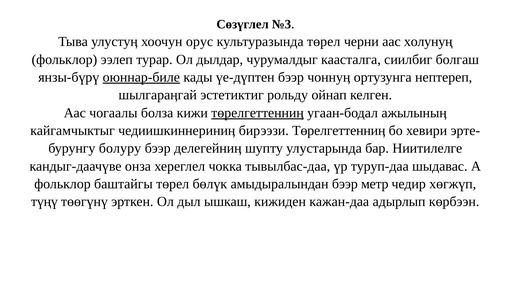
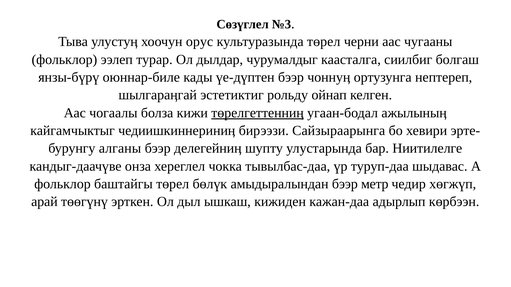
холунуң: холунуң -> чугааны (428, 42)
оюннар-биле underline: present -> none (141, 77)
бирээзи Төрелгеттенниӊ: Төрелгеттенниӊ -> Сайзыраарынга (339, 131)
болуру: болуру -> алганы (120, 149)
түңү: түңү -> арай (44, 202)
